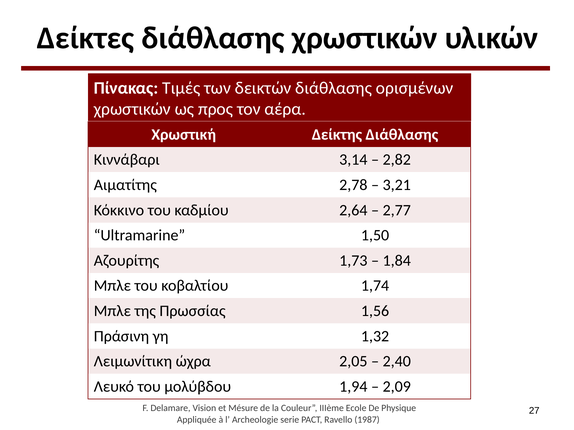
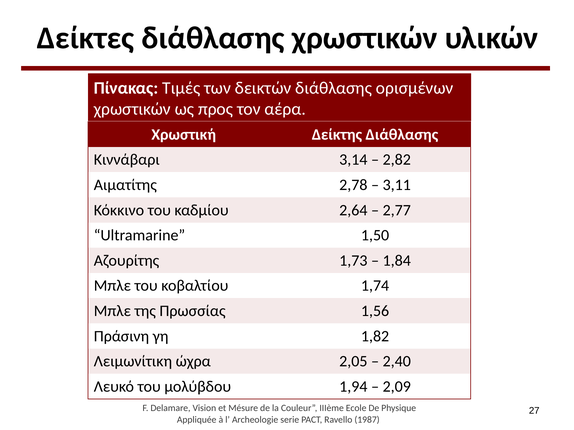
3,21: 3,21 -> 3,11 (397, 185)
1,32: 1,32 -> 1,82 (375, 337)
